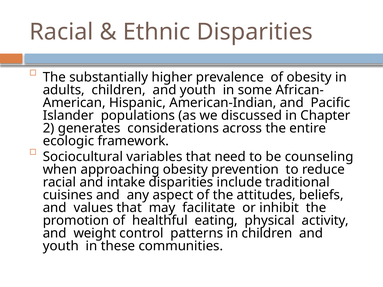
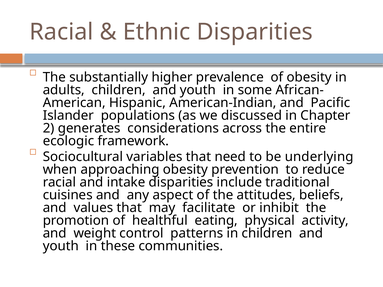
counseling: counseling -> underlying (319, 157)
